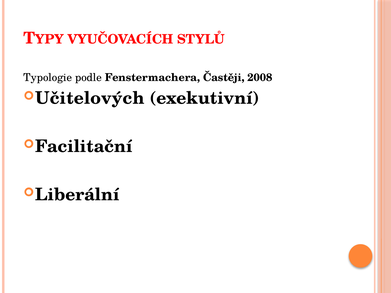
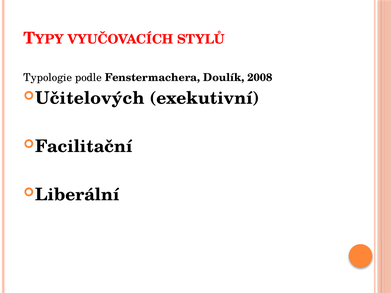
Častěji: Častěji -> Doulík (224, 78)
